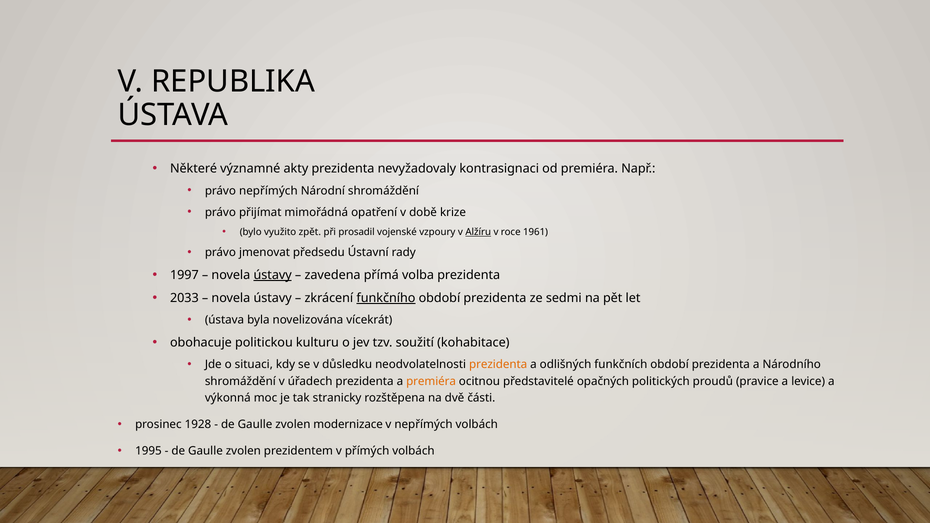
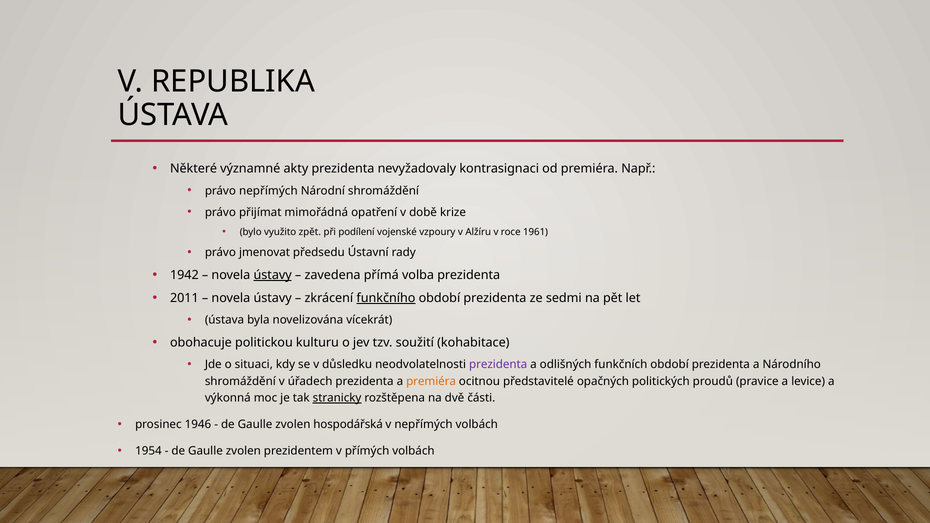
prosadil: prosadil -> podílení (357, 232)
Alžíru underline: present -> none (478, 232)
1997: 1997 -> 1942 (184, 275)
2033: 2033 -> 2011 (184, 298)
prezidenta colour: orange -> purple (498, 365)
stranicky underline: none -> present (337, 398)
1928: 1928 -> 1946 (198, 425)
modernizace: modernizace -> hospodářská (348, 425)
1995: 1995 -> 1954 (148, 451)
